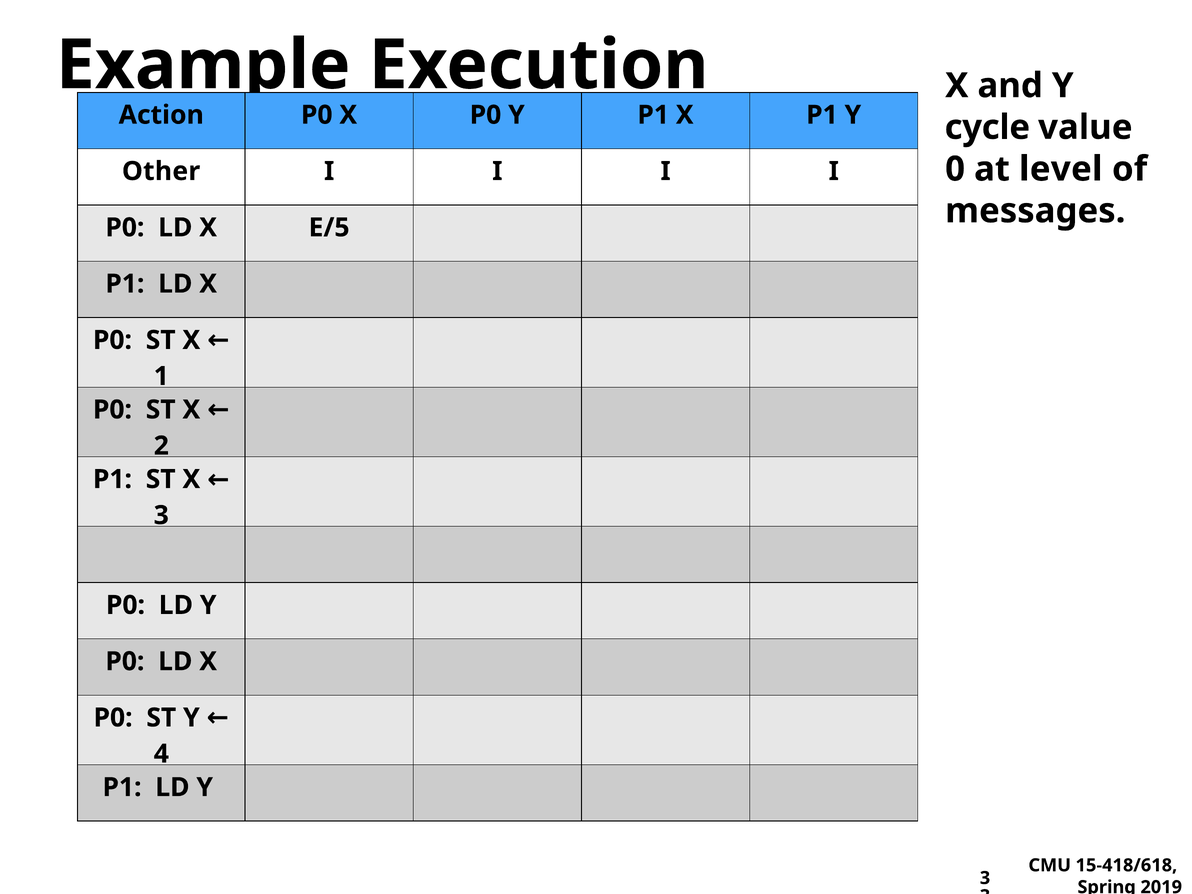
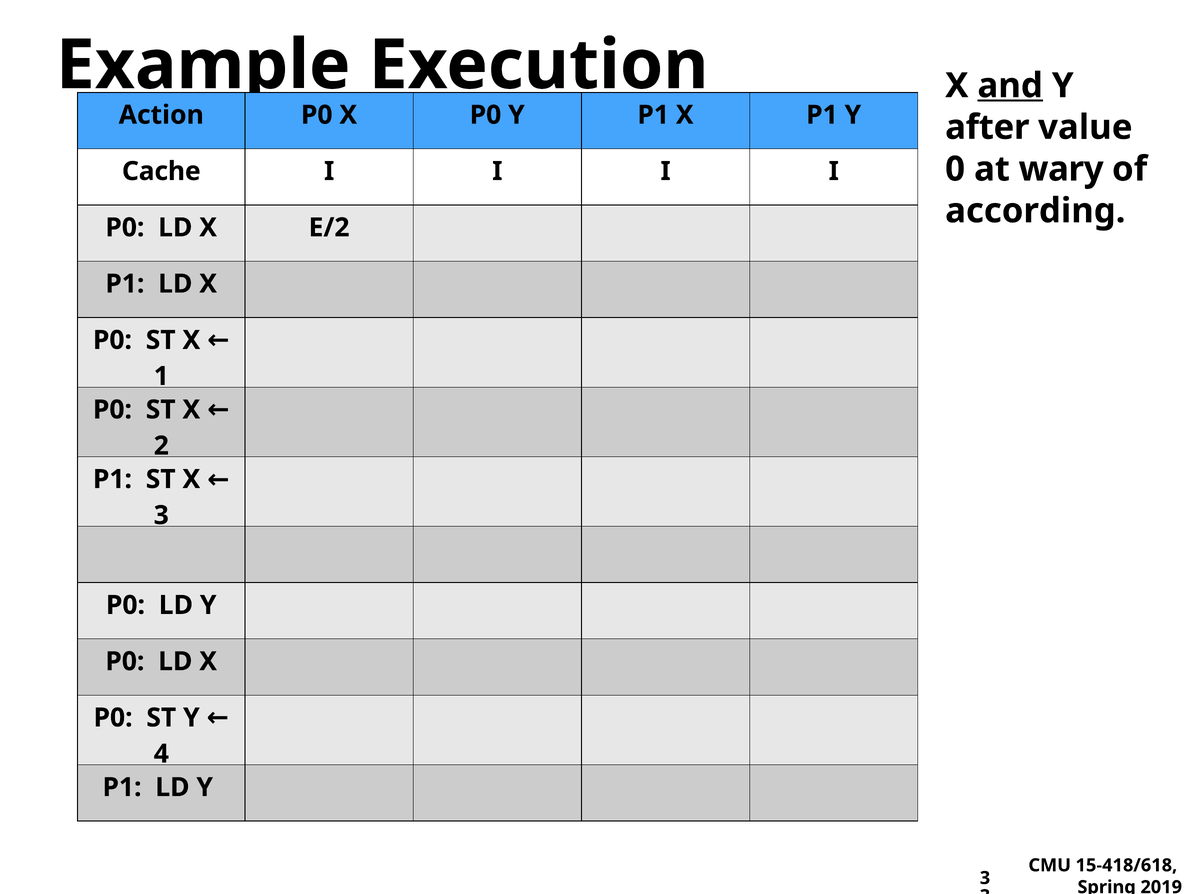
and underline: none -> present (1010, 86)
cycle: cycle -> after (987, 127)
level: level -> wary (1061, 169)
Other: Other -> Cache (161, 171)
messages: messages -> according (1035, 211)
E/5: E/5 -> E/2 (329, 228)
